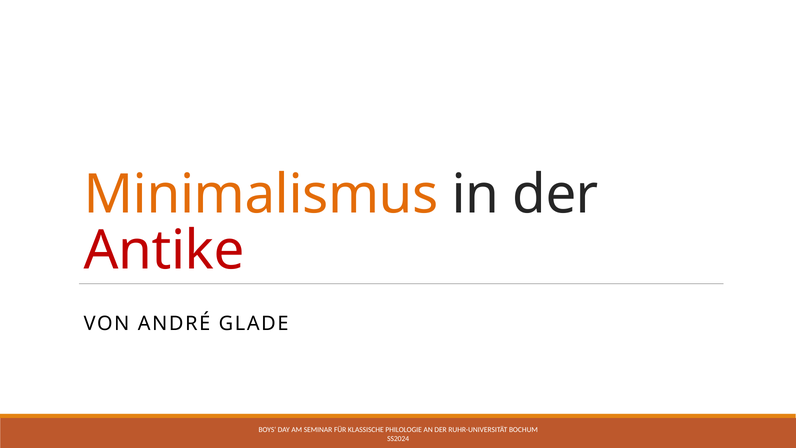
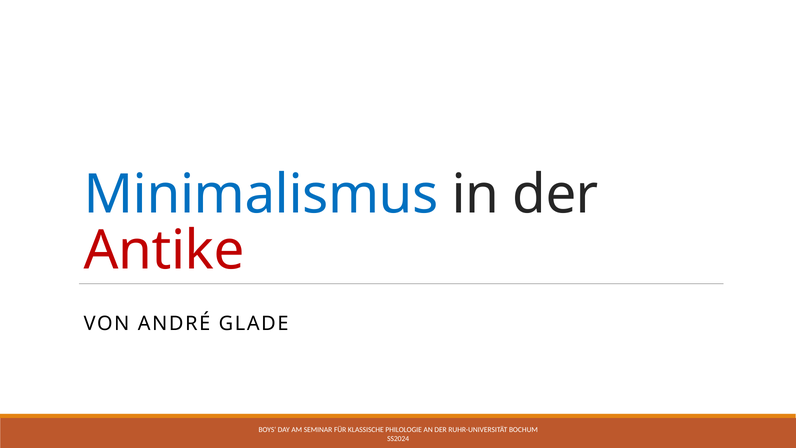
Minimalismus colour: orange -> blue (261, 195)
